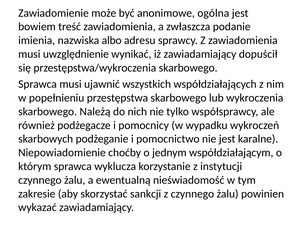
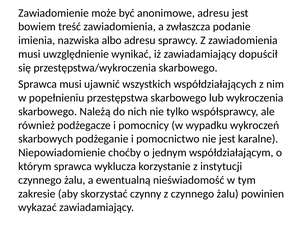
anonimowe ogólna: ogólna -> adresu (213, 13)
sankcji: sankcji -> czynny (146, 194)
